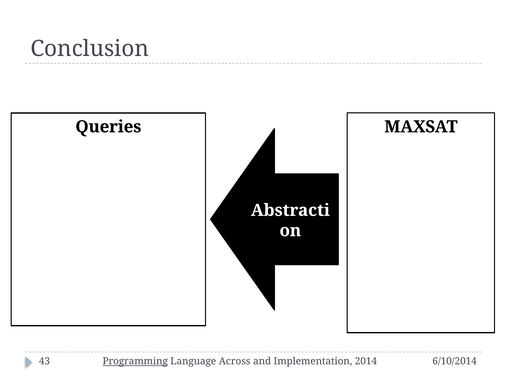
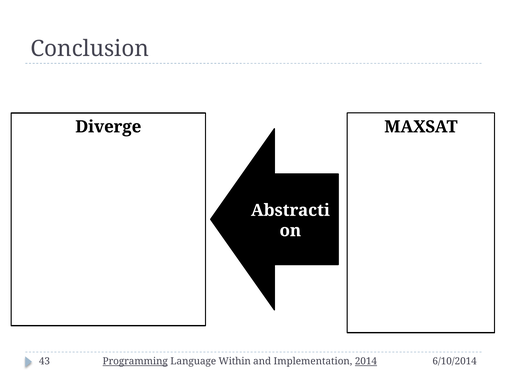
Queries: Queries -> Diverge (108, 127)
Across: Across -> Within (235, 362)
2014 underline: none -> present (366, 362)
